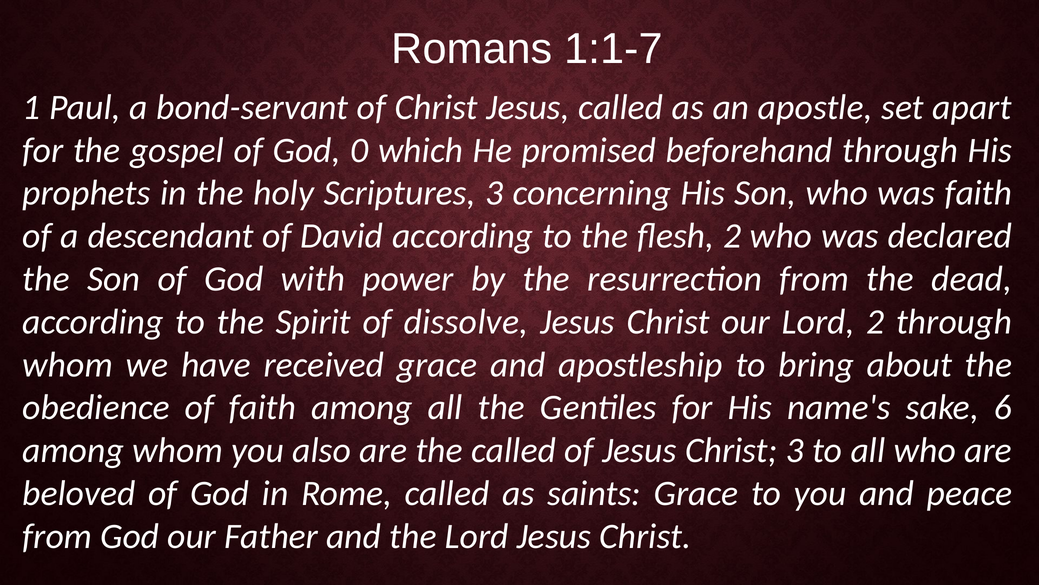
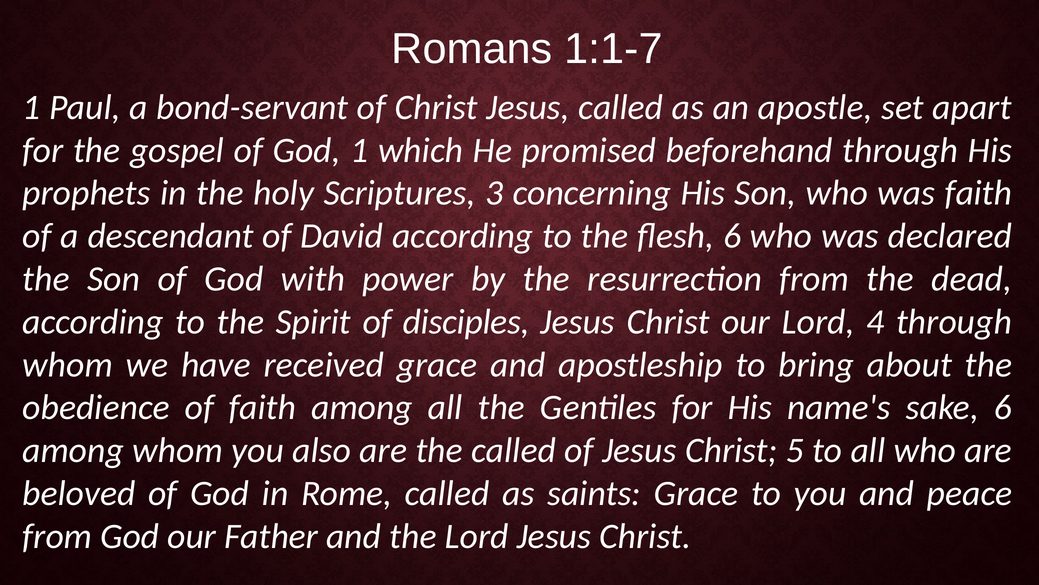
God 0: 0 -> 1 (359, 150)
flesh 2: 2 -> 6 (732, 236)
dissolve: dissolve -> disciples (466, 322)
Lord 2: 2 -> 4 (875, 322)
Christ 3: 3 -> 5 (795, 450)
